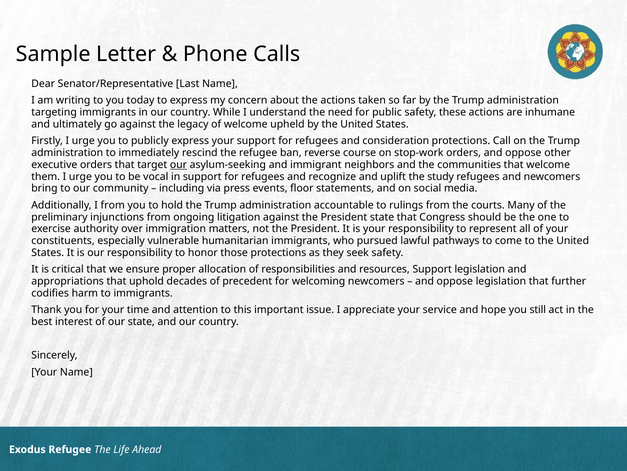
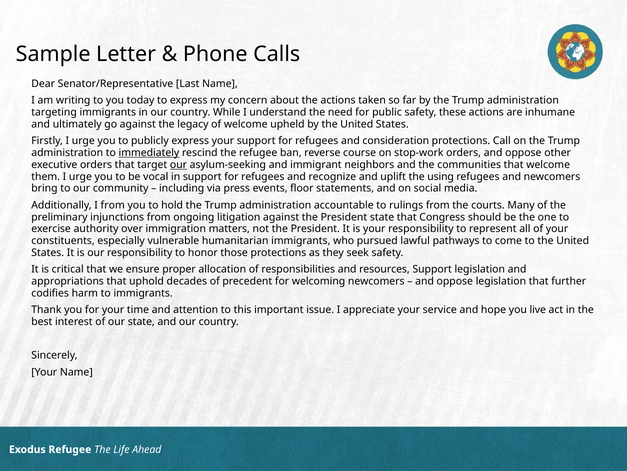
immediately underline: none -> present (149, 153)
study: study -> using (441, 176)
still: still -> live (538, 310)
